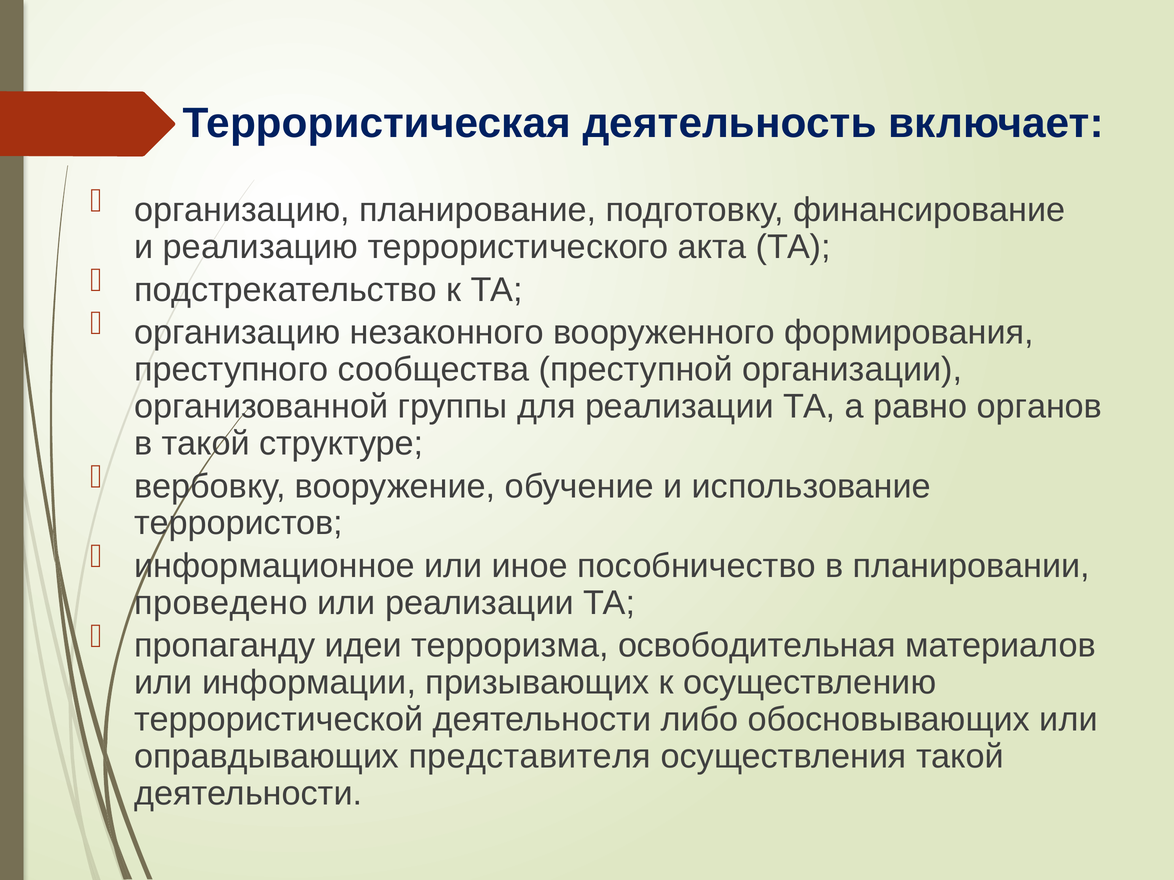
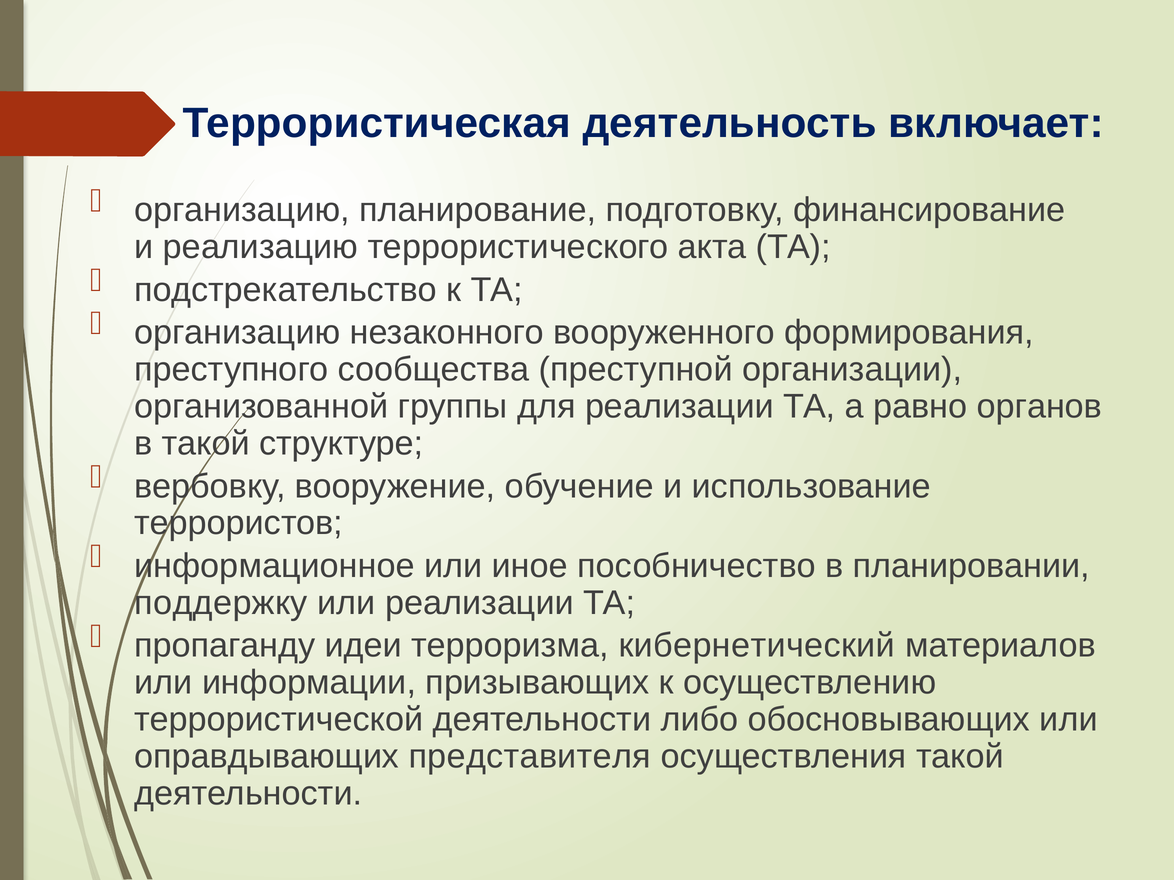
проведено: проведено -> поддержку (221, 603)
освободительная: освободительная -> кибернетический (757, 646)
